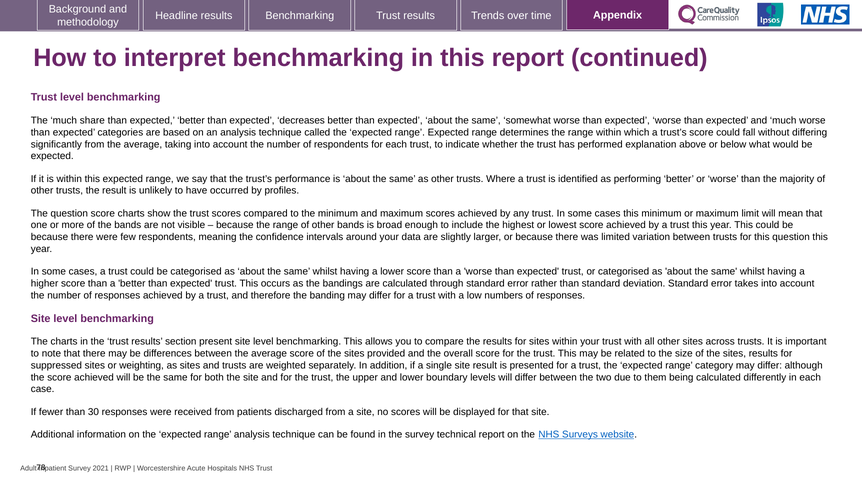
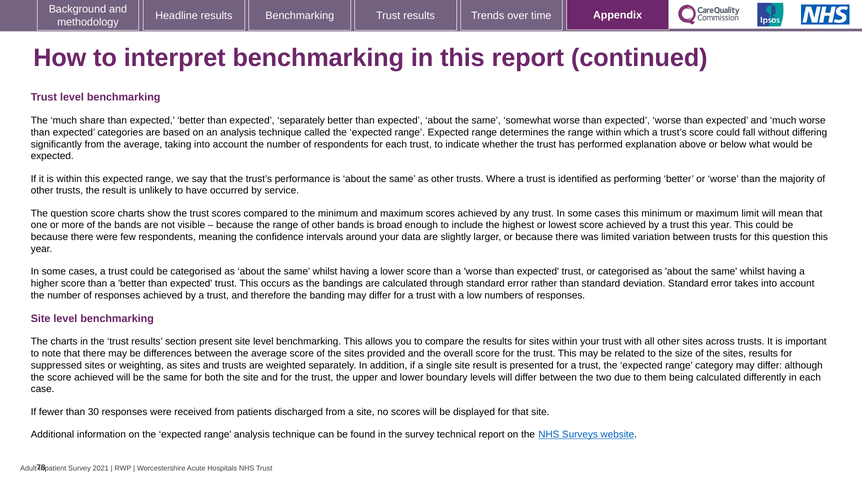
expected decreases: decreases -> separately (301, 121)
profiles: profiles -> service (282, 191)
